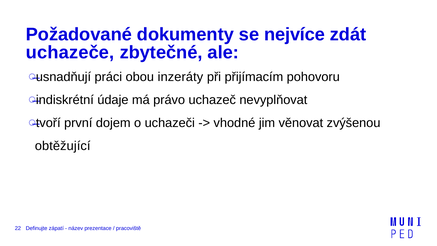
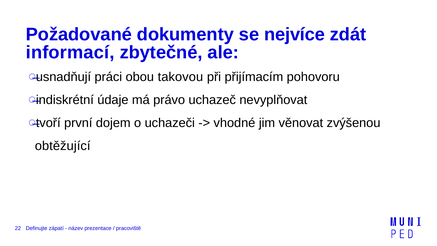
uchazeče: uchazeče -> informací (70, 53)
inzeráty: inzeráty -> takovou (180, 77)
